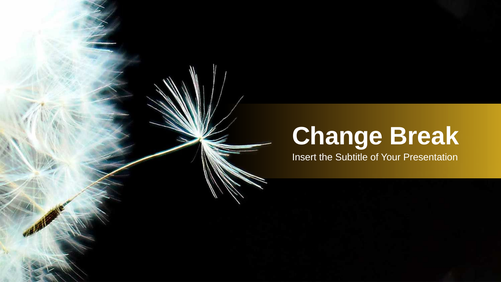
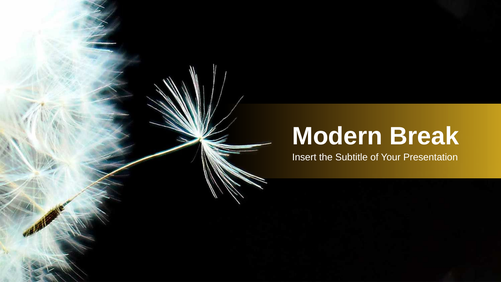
Change: Change -> Modern (337, 136)
